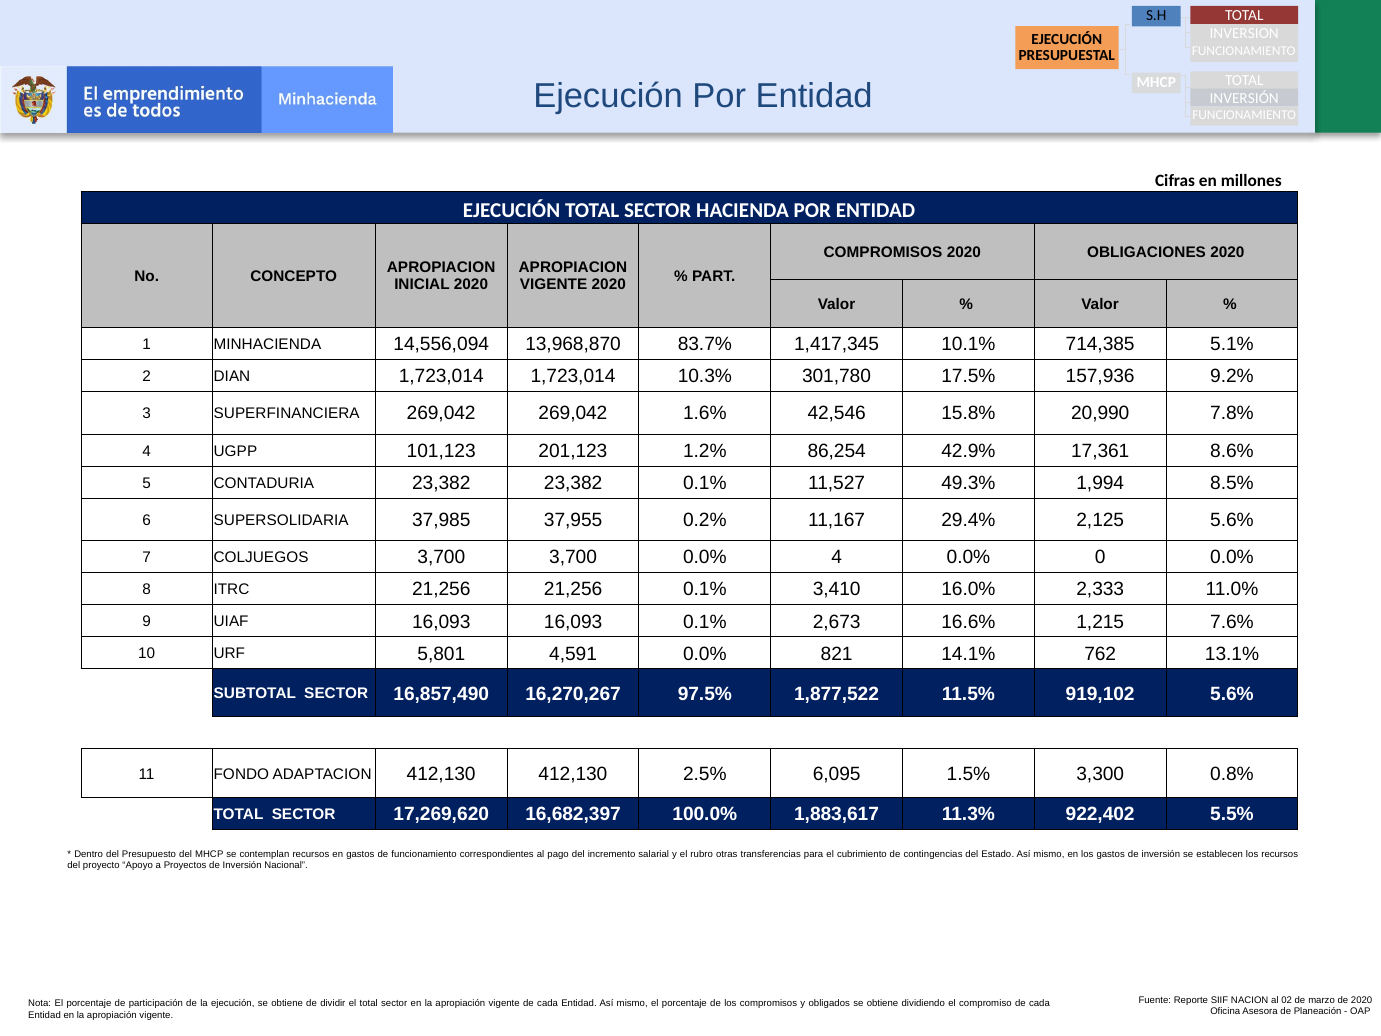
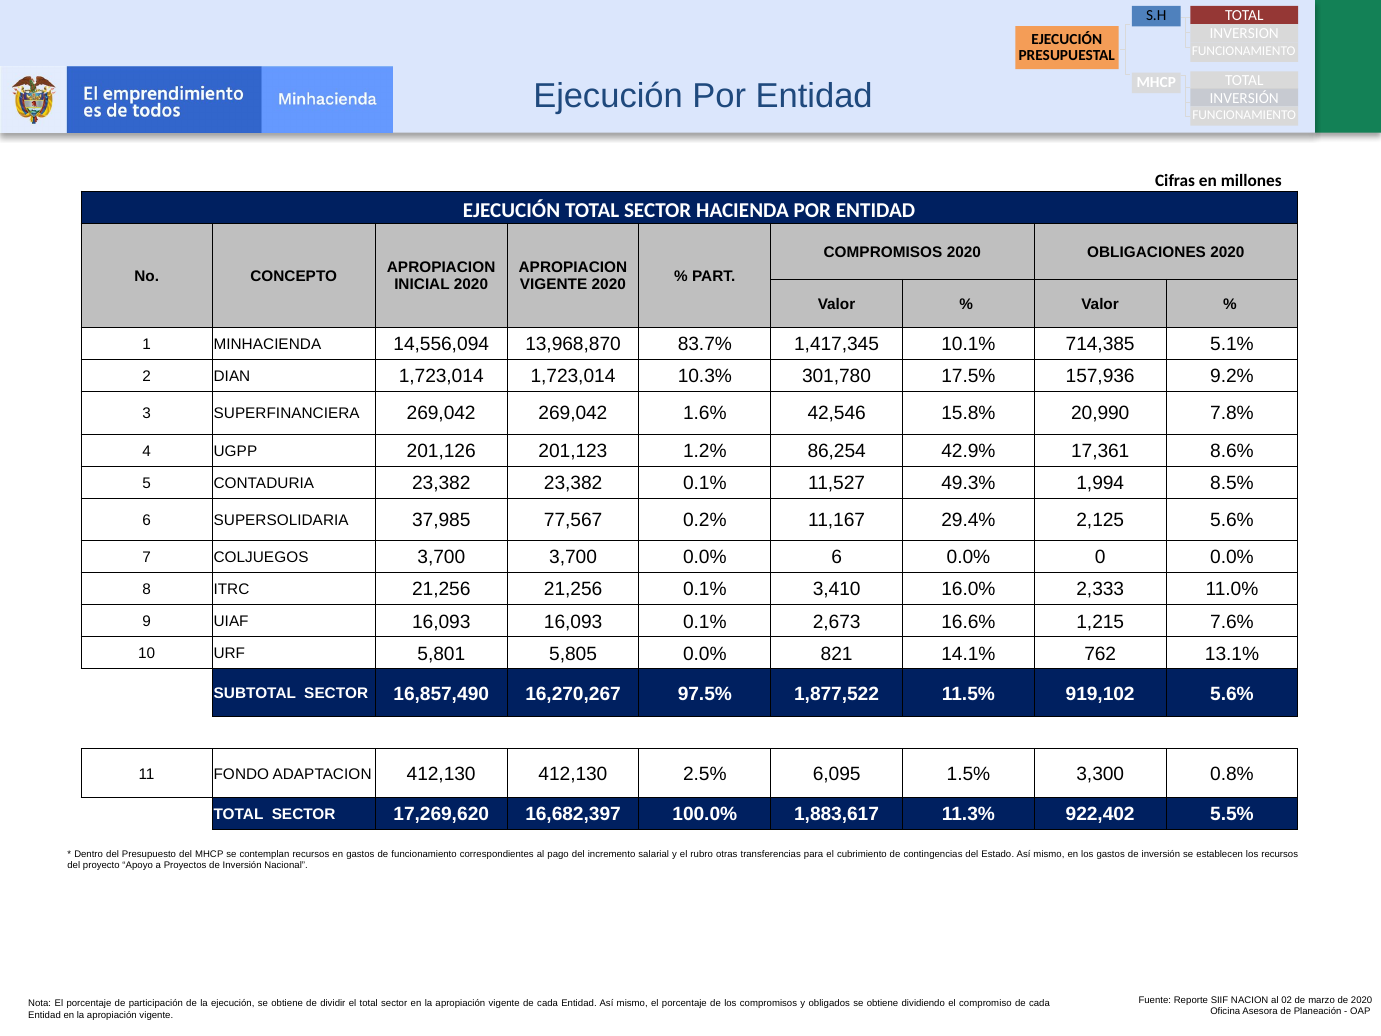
101,123: 101,123 -> 201,126 (441, 451)
37,955: 37,955 -> 77,567 (573, 520)
0.0% 4: 4 -> 6 (837, 557)
4,591: 4,591 -> 5,805 (573, 654)
